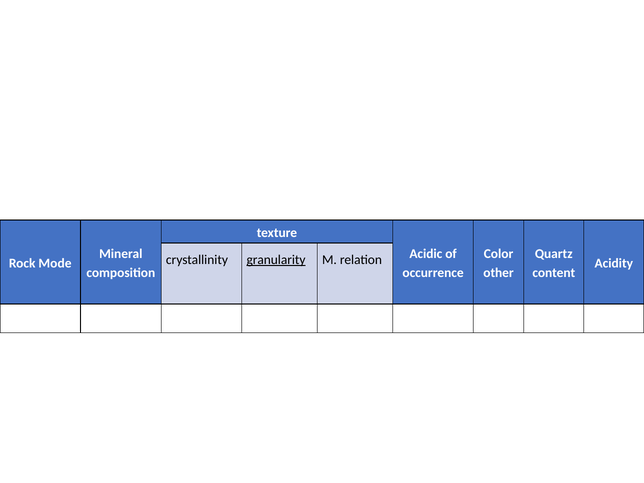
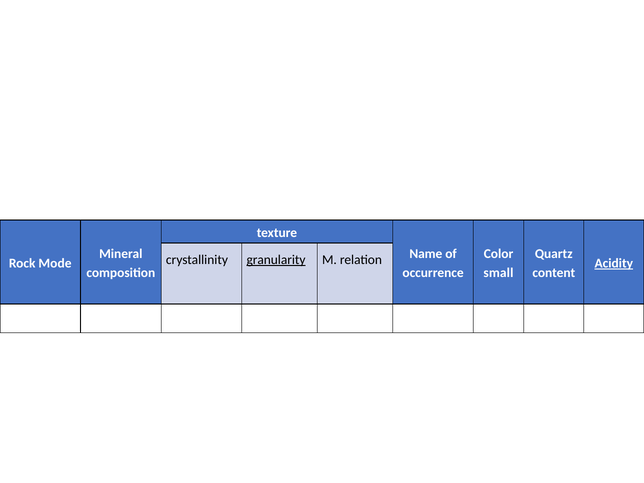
Acidic: Acidic -> Name (426, 254)
Acidity underline: none -> present (614, 263)
other: other -> small (498, 273)
